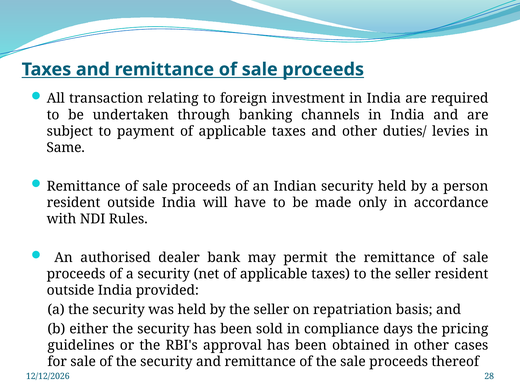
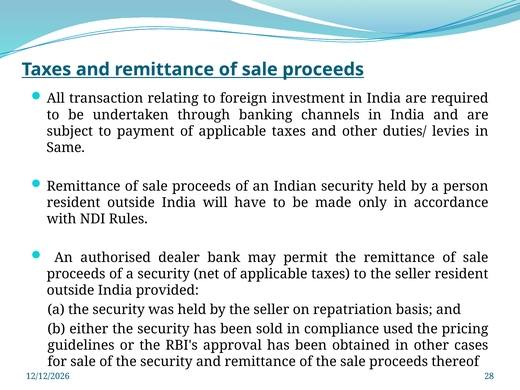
days: days -> used (398, 329)
